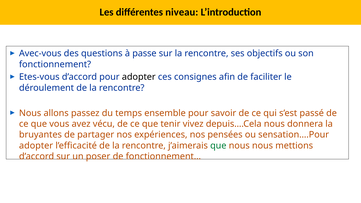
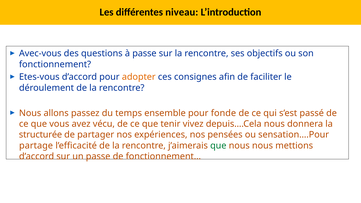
adopter colour: black -> orange (139, 77)
savoir: savoir -> fonde (223, 113)
bruyantes: bruyantes -> structurée (41, 135)
adopter: adopter -> partage (36, 146)
un poser: poser -> passe (98, 156)
